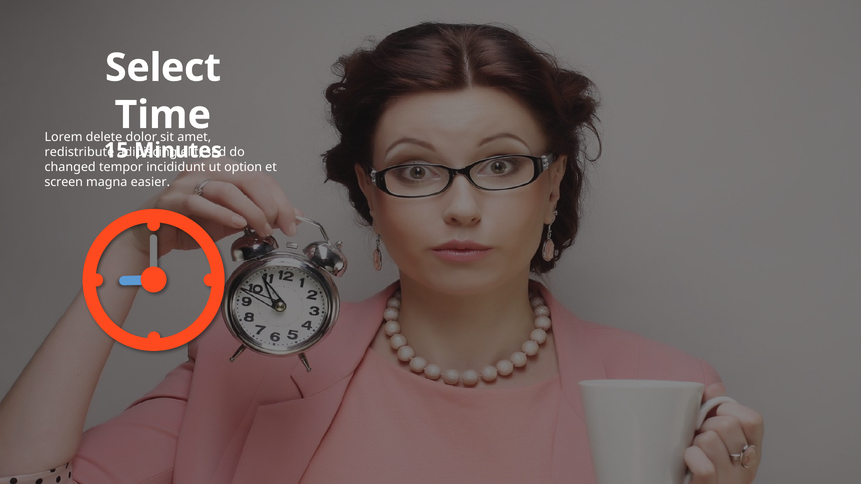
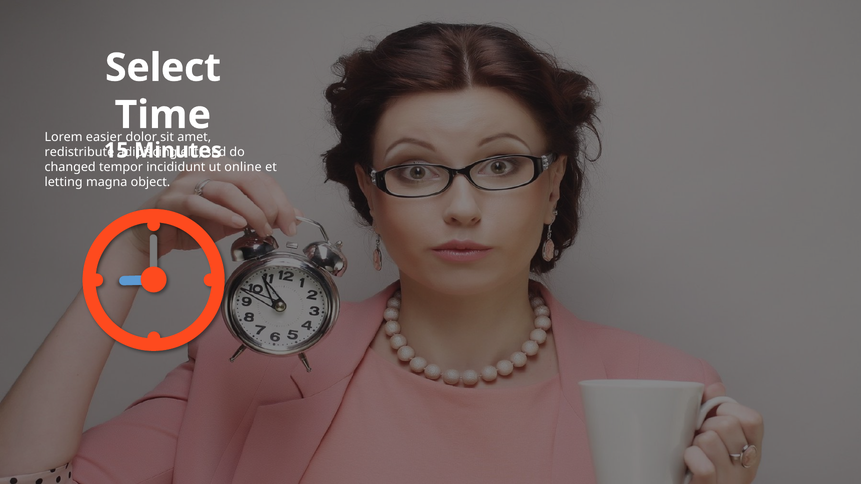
delete: delete -> easier (104, 137)
option: option -> online (243, 167)
screen: screen -> letting (64, 182)
easier: easier -> object (150, 182)
